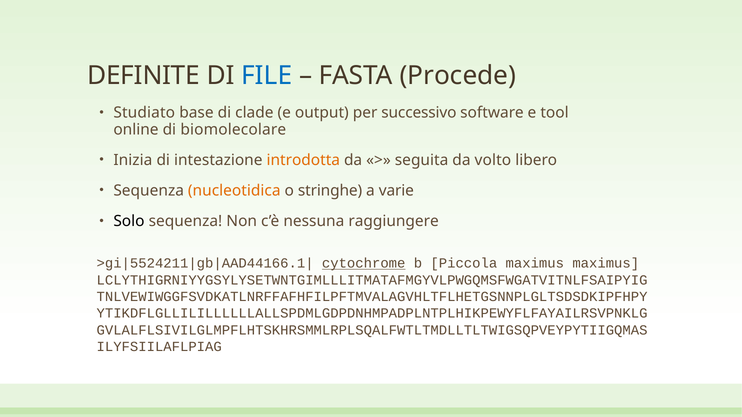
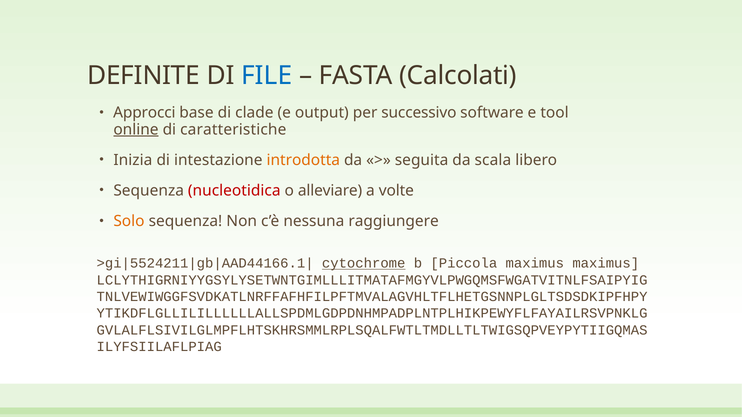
Procede: Procede -> Calcolati (458, 76)
Studiato: Studiato -> Approcci (144, 113)
online underline: none -> present (136, 130)
biomolecolare: biomolecolare -> caratteristiche (233, 130)
volto: volto -> scala (493, 160)
nucleotidica colour: orange -> red (234, 191)
stringhe: stringhe -> alleviare (330, 191)
varie: varie -> volte (396, 191)
Solo colour: black -> orange (129, 221)
